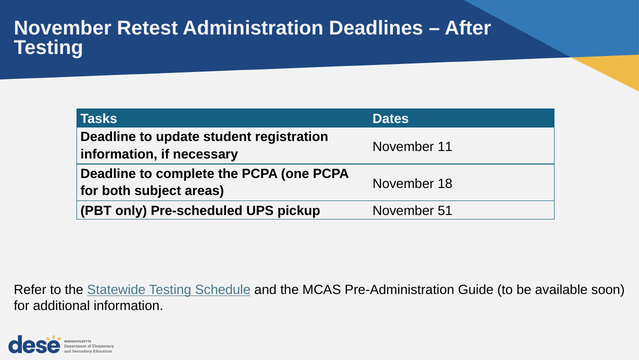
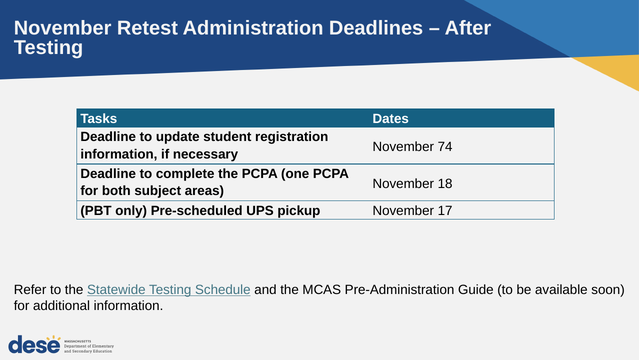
11: 11 -> 74 (445, 147)
51: 51 -> 17 (445, 210)
